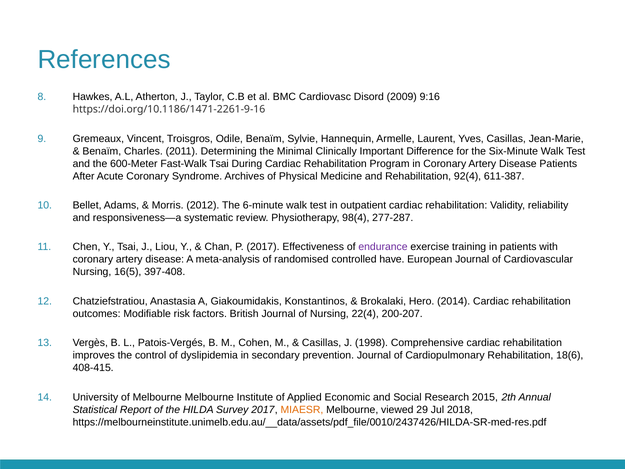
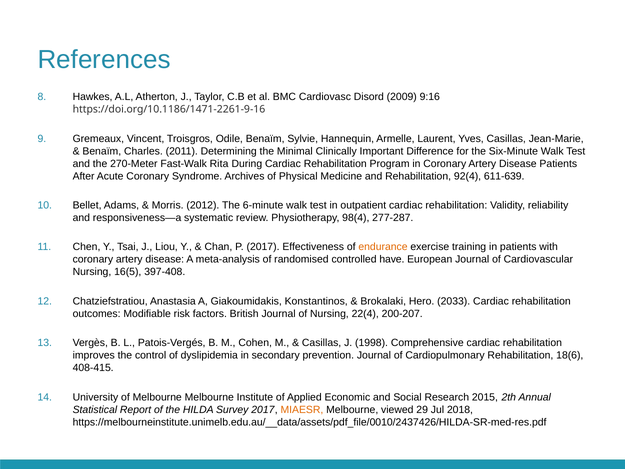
600-Meter: 600-Meter -> 270-Meter (134, 163)
Fast-Walk Tsai: Tsai -> Rita (219, 163)
611-387: 611-387 -> 611-639 (504, 176)
endurance colour: purple -> orange (383, 247)
2014: 2014 -> 2033 (454, 301)
